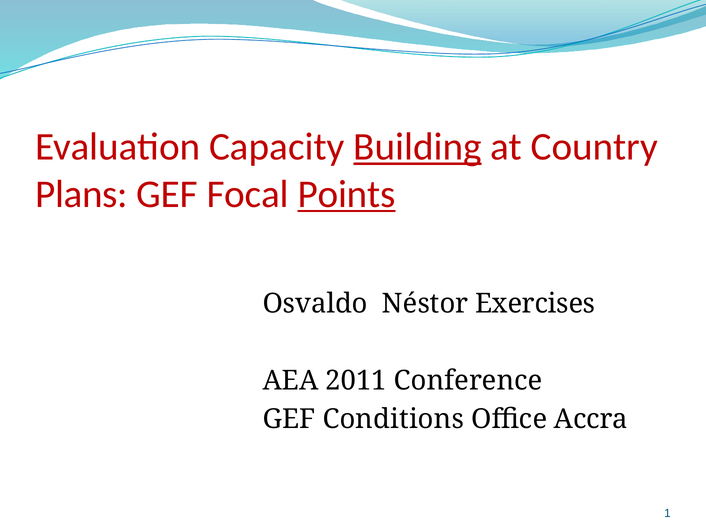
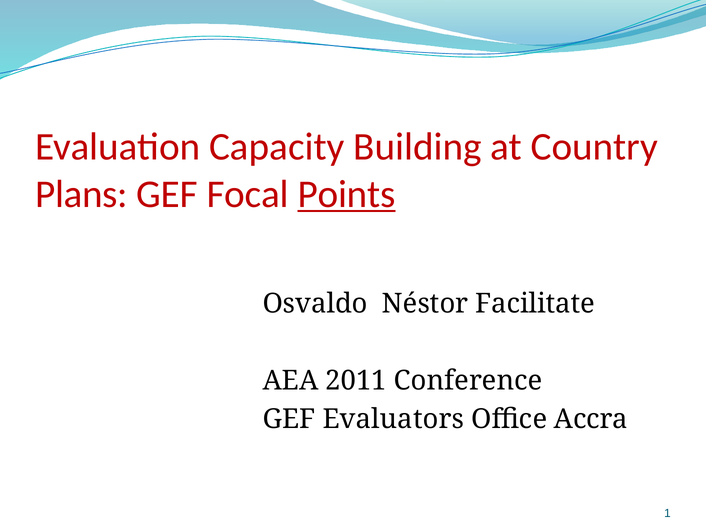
Building underline: present -> none (417, 147)
Exercises: Exercises -> Facilitate (535, 303)
Conditions: Conditions -> Evaluators (393, 419)
